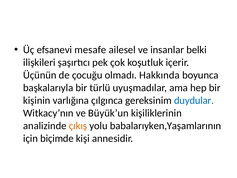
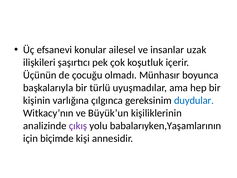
mesafe: mesafe -> konular (90, 50)
belki: belki -> uzak (196, 50)
Hakkında: Hakkında -> Münhasır (159, 75)
çıkış colour: orange -> purple (78, 126)
